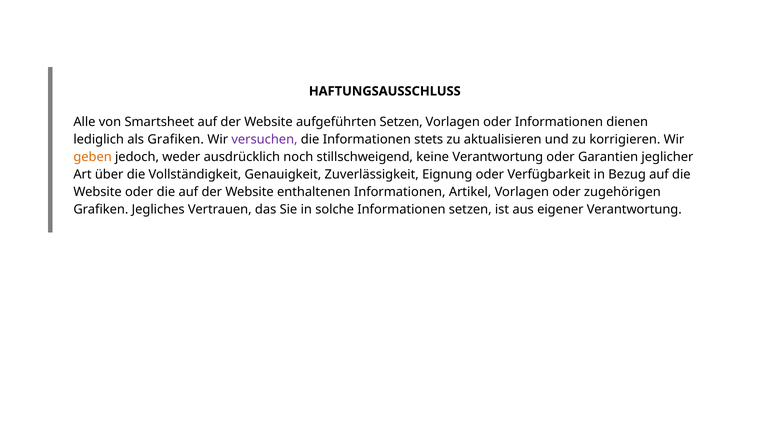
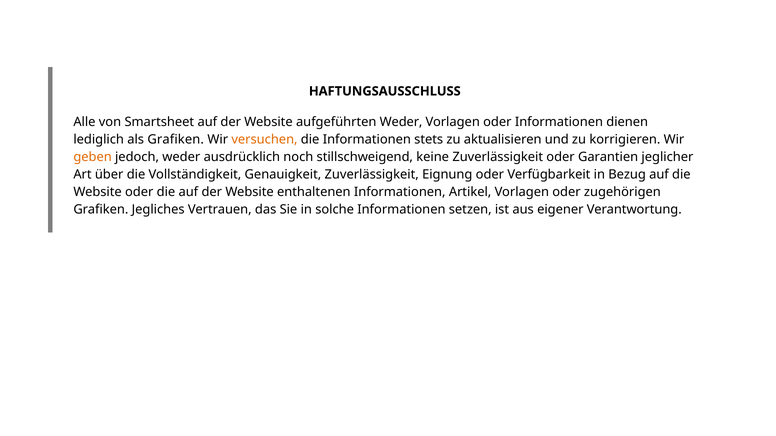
aufgeführten Setzen: Setzen -> Weder (401, 122)
versuchen colour: purple -> orange (264, 140)
keine Verantwortung: Verantwortung -> Zuverlässigkeit (498, 157)
